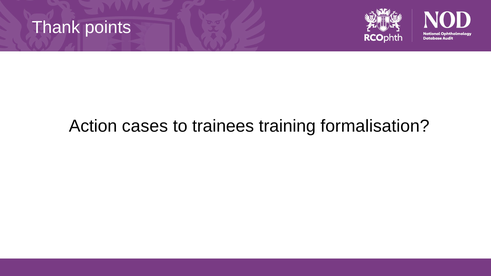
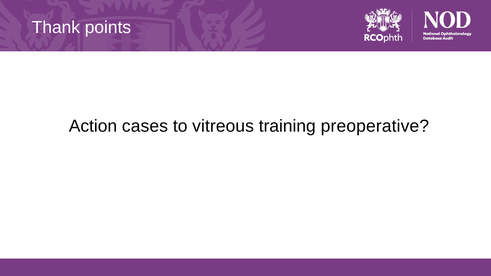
trainees: trainees -> vitreous (223, 126)
formalisation: formalisation -> preoperative (375, 126)
